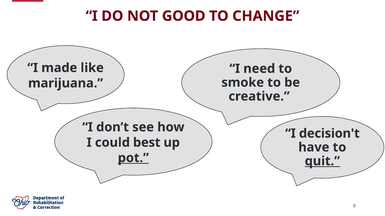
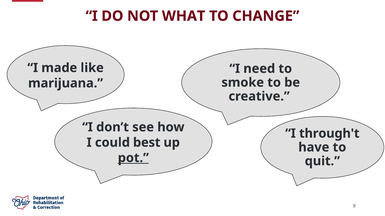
GOOD: GOOD -> WHAT (184, 16)
decision't: decision't -> through't (329, 134)
quit underline: present -> none (322, 161)
